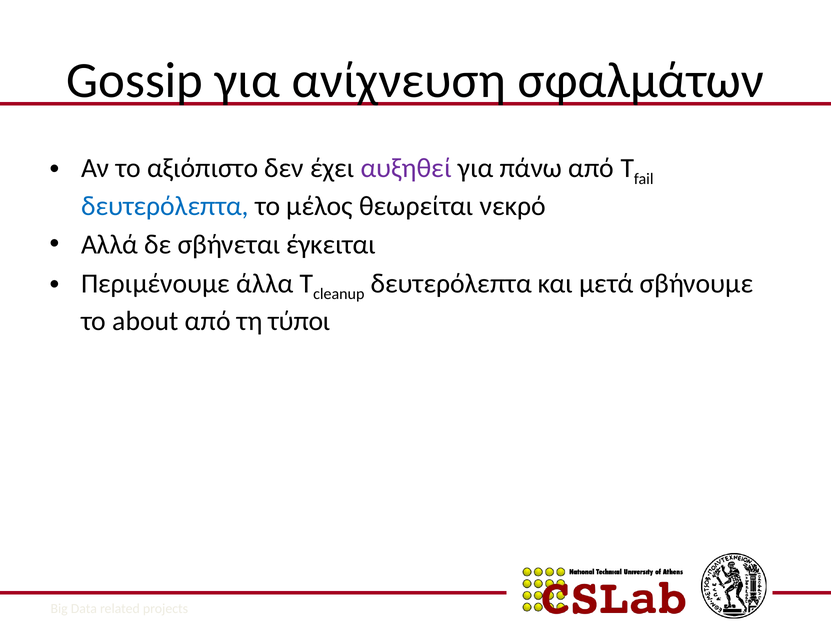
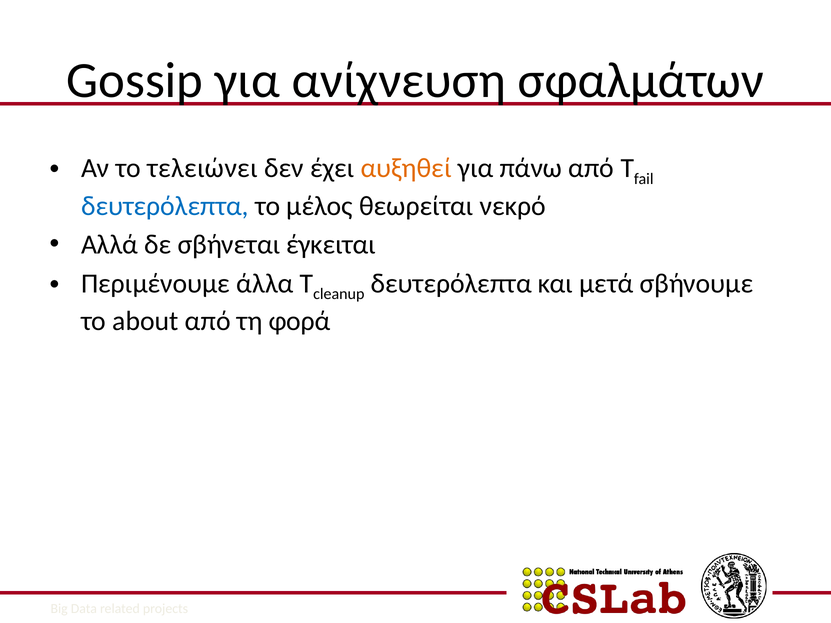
αξιόπιστο: αξιόπιστο -> τελειώνει (202, 168)
αυξηθεί colour: purple -> orange (406, 168)
τύποι: τύποι -> φορά (299, 321)
